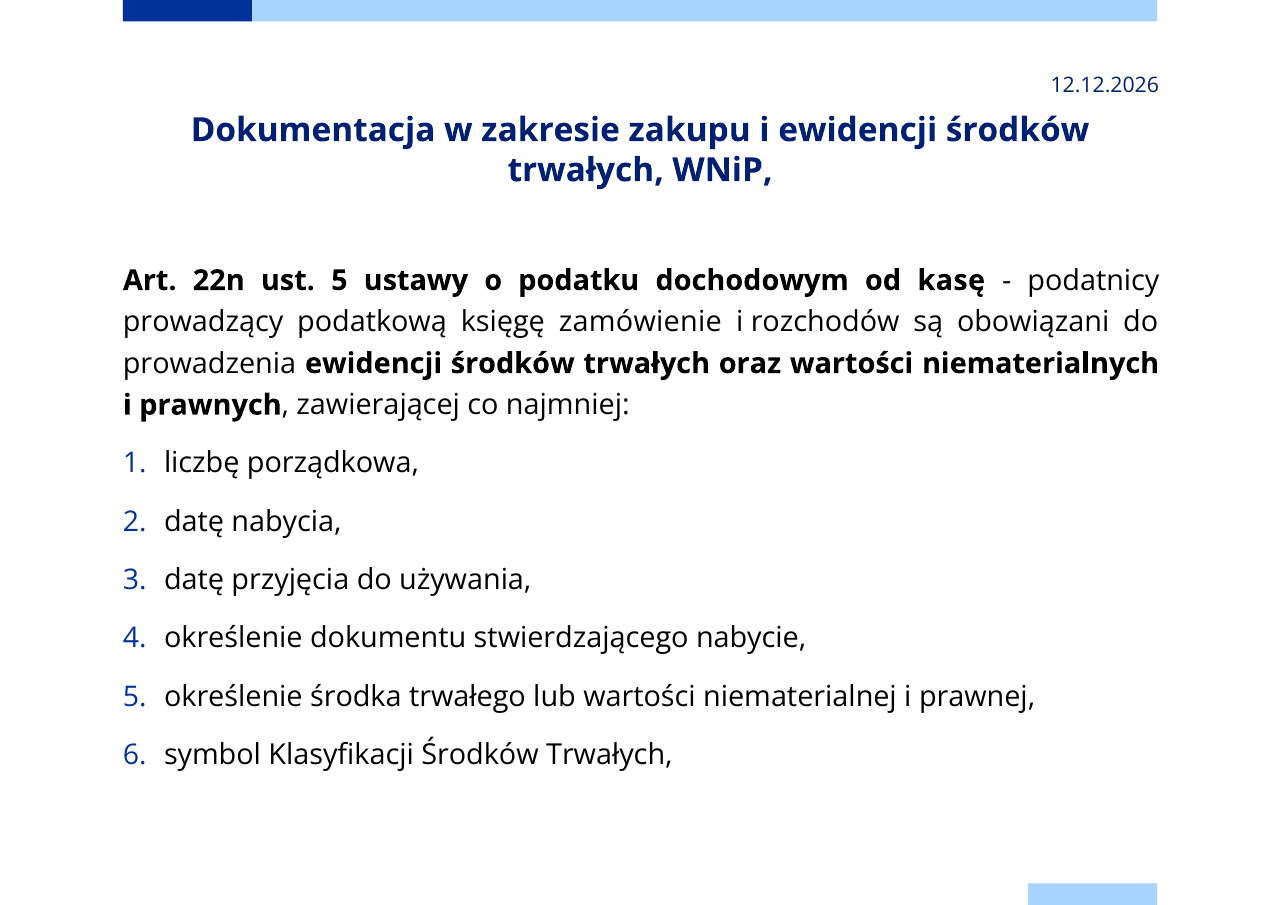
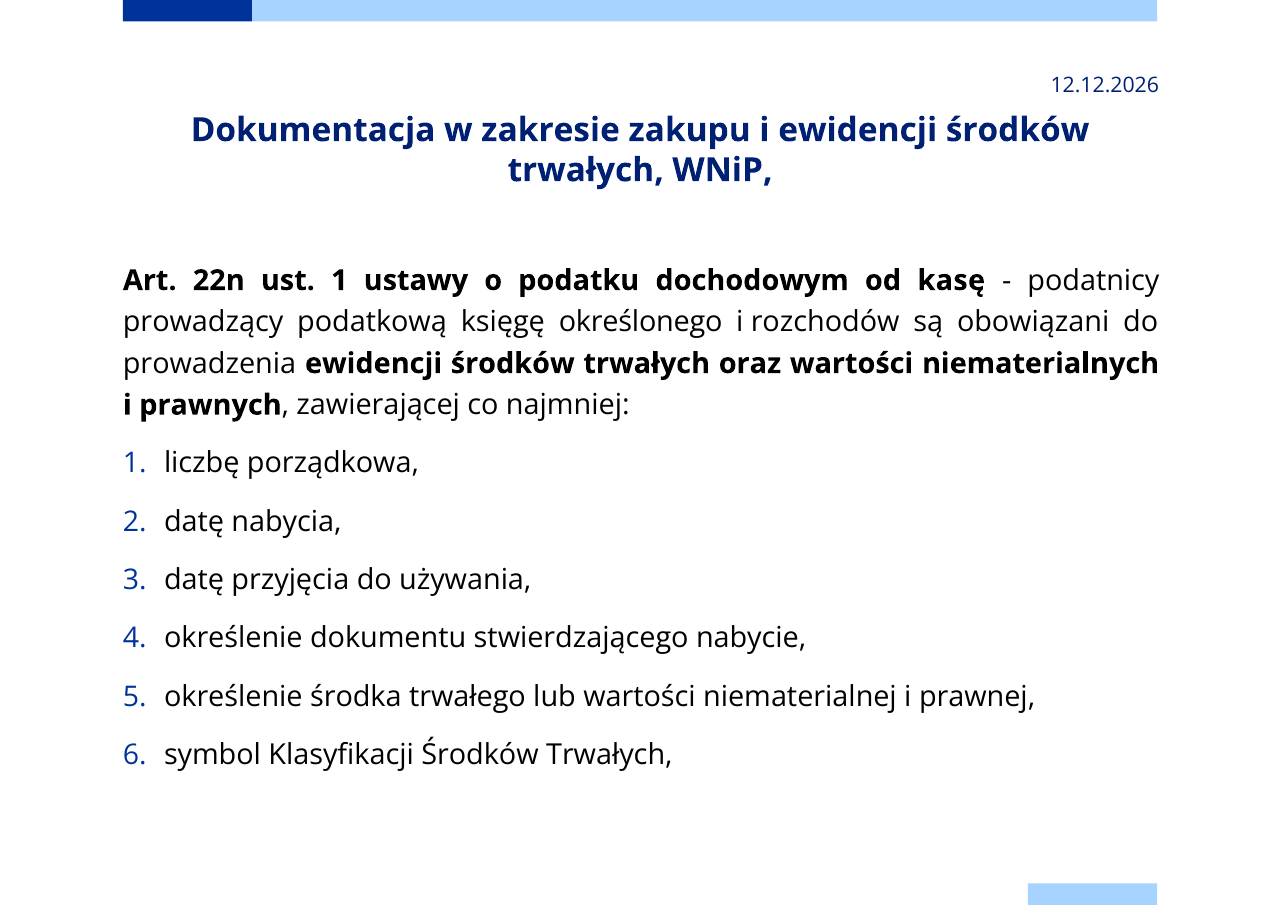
ust 5: 5 -> 1 (339, 280)
zamówienie: zamówienie -> określonego (641, 322)
